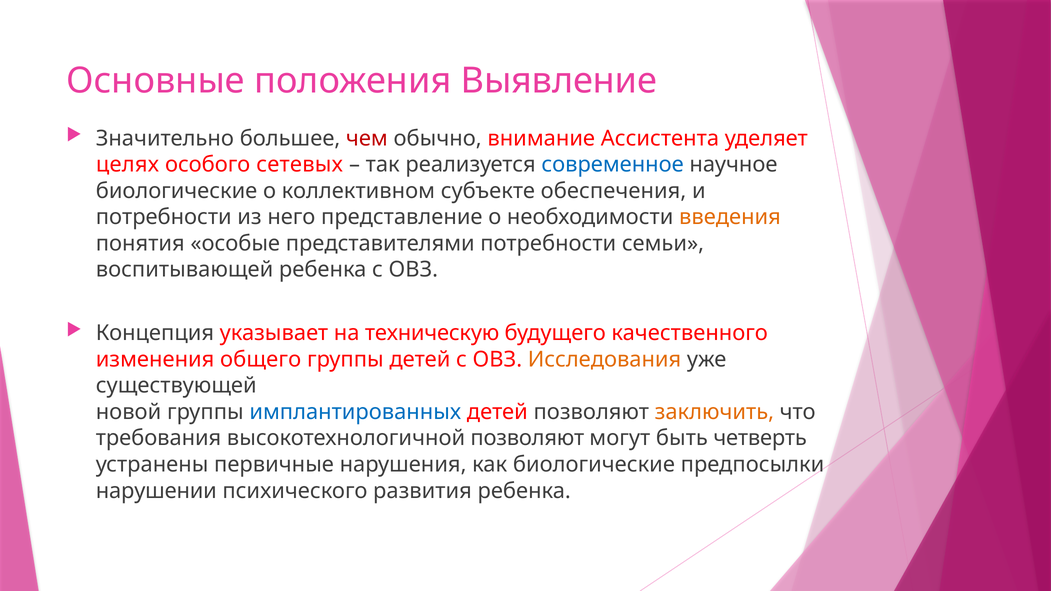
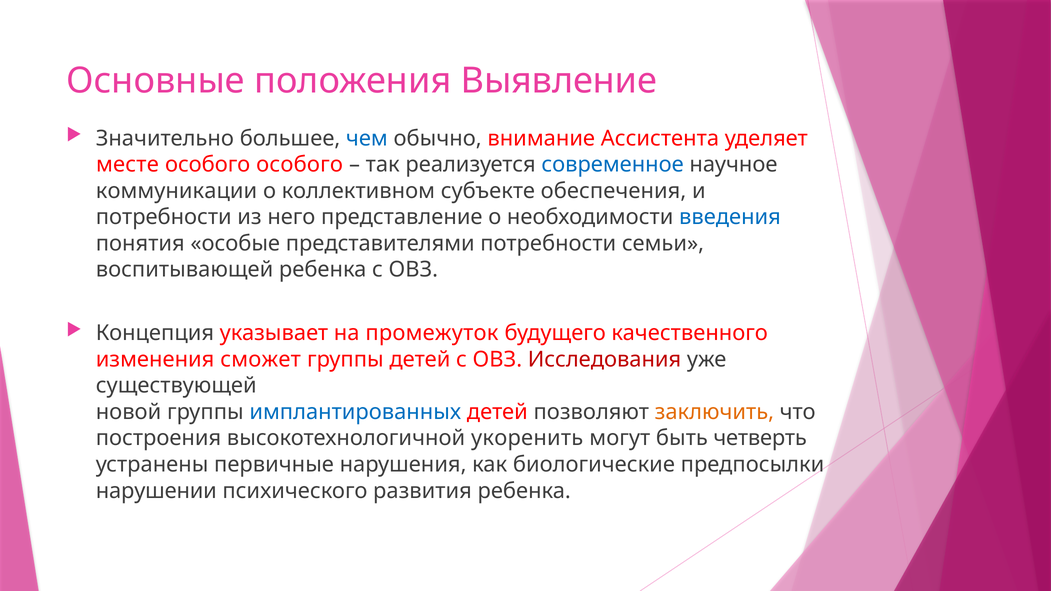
чем colour: red -> blue (367, 138)
целях: целях -> месте (127, 165)
особого сетевых: сетевых -> особого (300, 165)
биологические: биологические -> коммуникации (177, 191)
введения colour: orange -> blue (730, 217)
техническую: техническую -> промежуток (432, 333)
общего: общего -> сможет (261, 360)
Исследования colour: orange -> red (604, 360)
требования: требования -> построения (158, 438)
высокотехнологичной позволяют: позволяют -> укоренить (527, 438)
